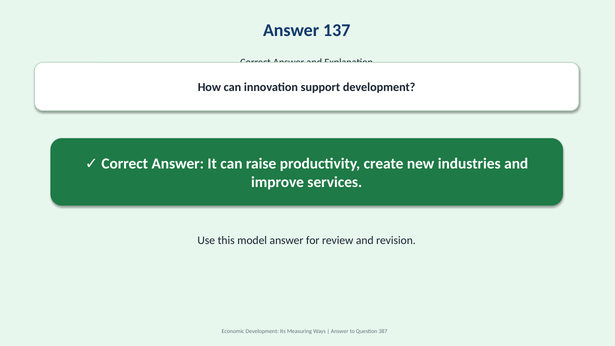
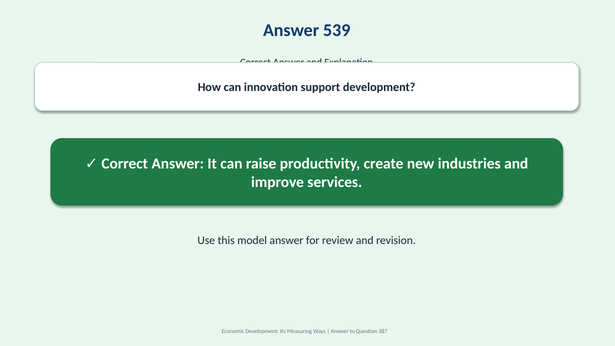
137: 137 -> 539 (337, 30)
